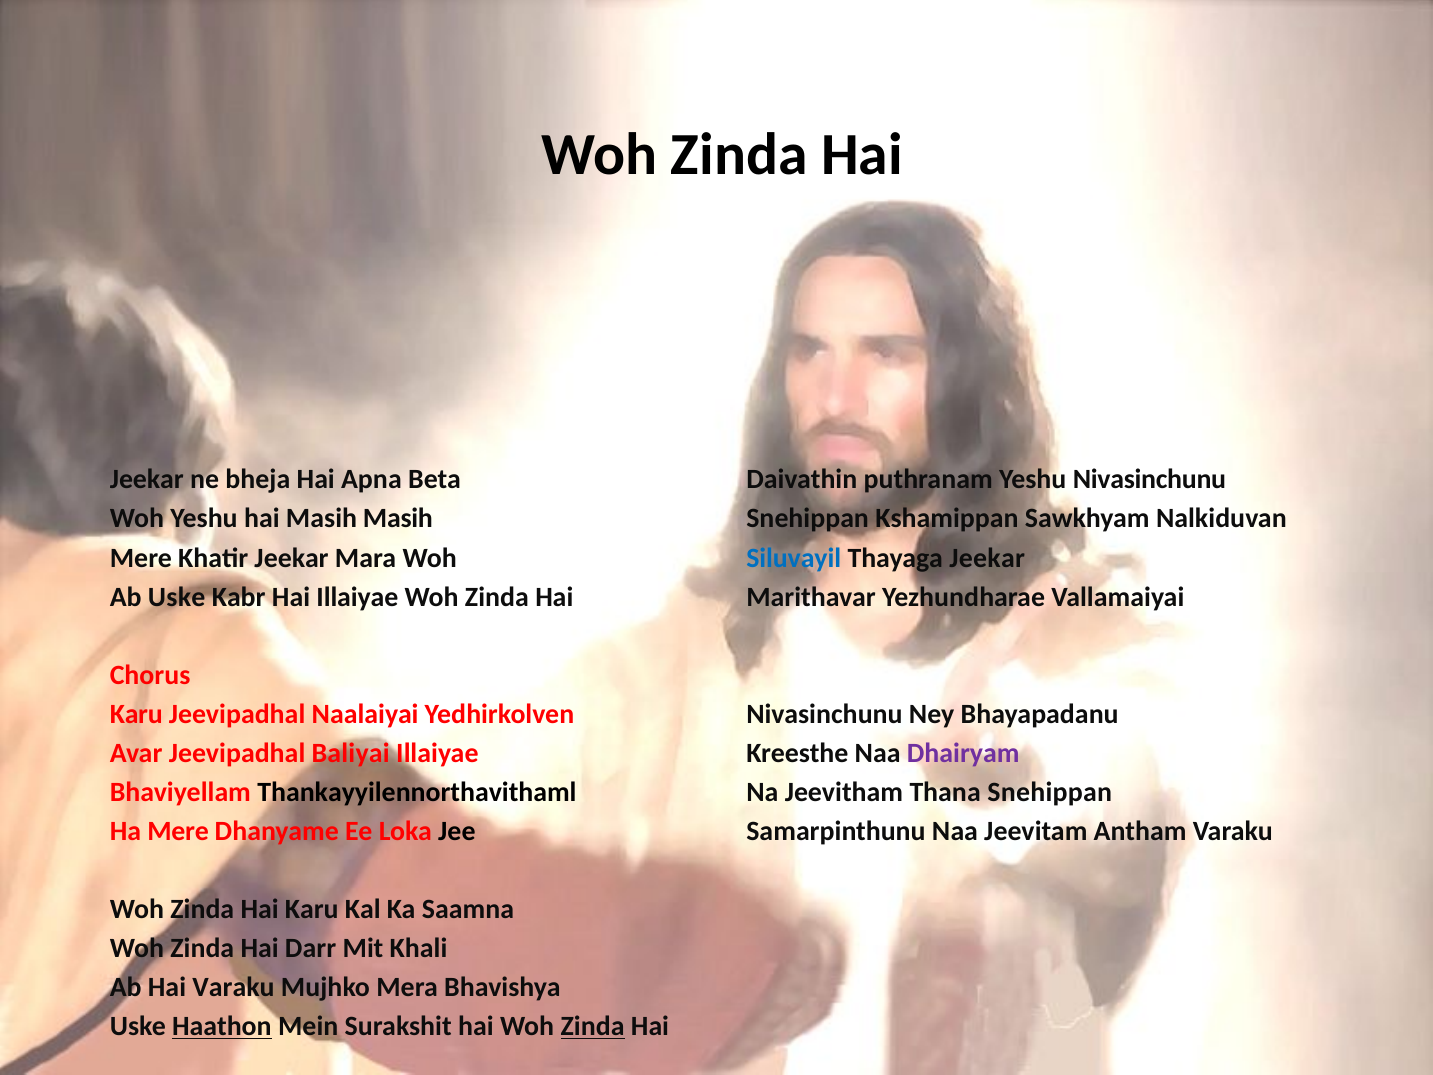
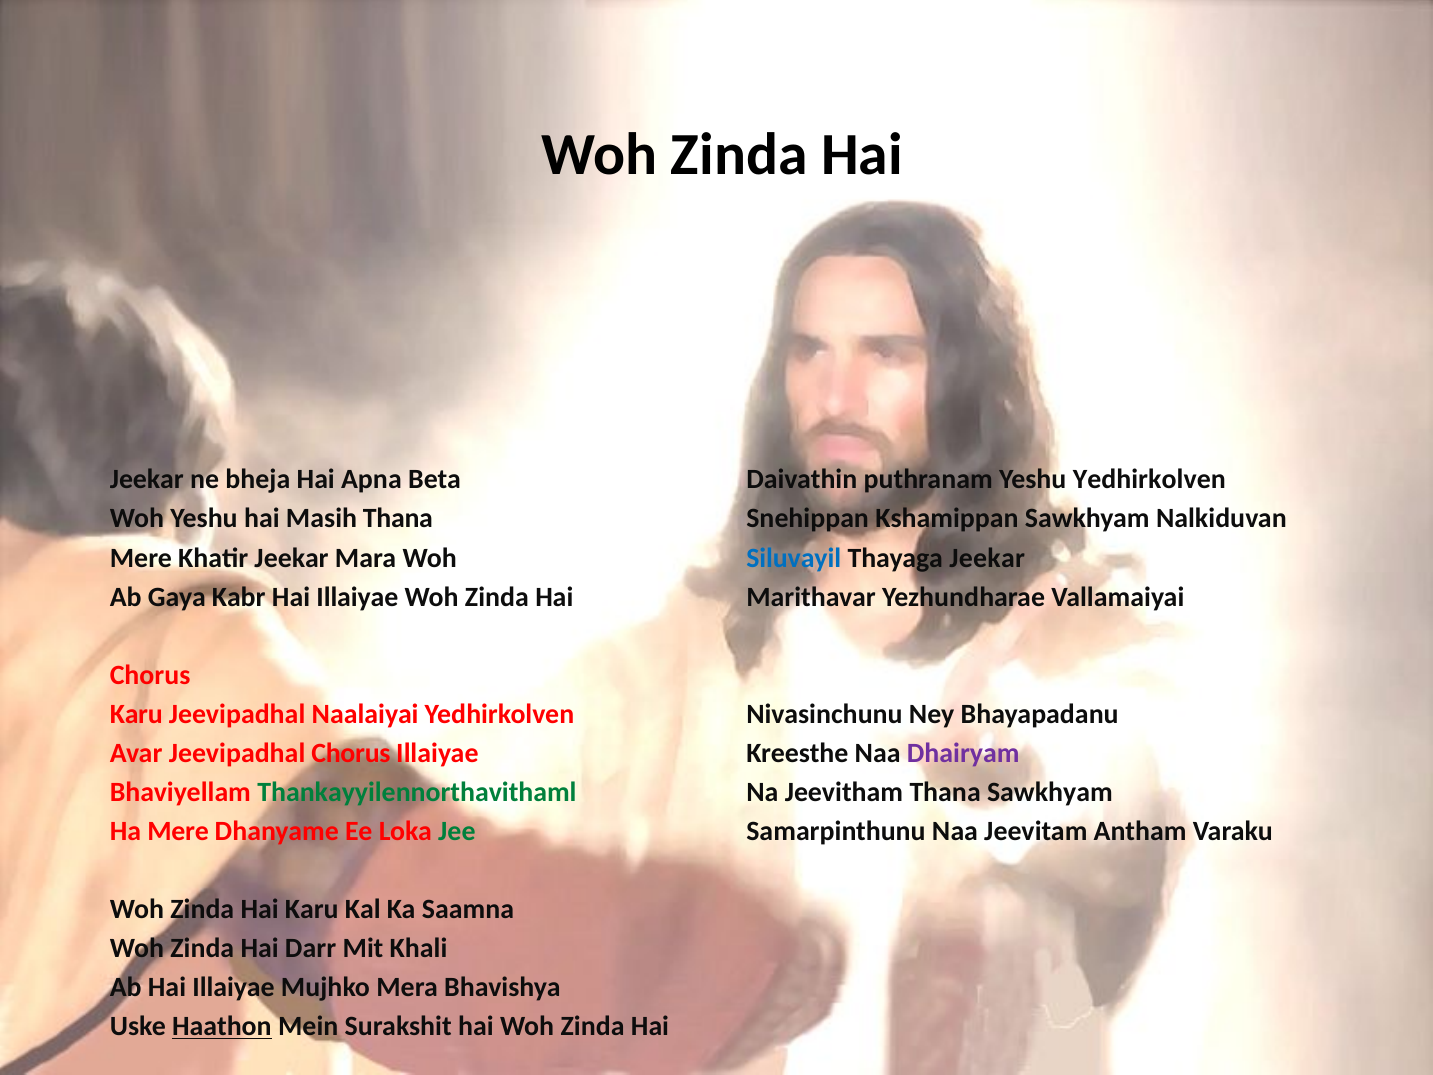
Yeshu Nivasinchunu: Nivasinchunu -> Yedhirkolven (1149, 480)
Masih Masih: Masih -> Thana (398, 519)
Ab Uske: Uske -> Gaya (177, 597)
Jeevipadhal Baliyai: Baliyai -> Chorus (351, 753)
Thankayyilennorthavithaml colour: black -> green (417, 792)
Thana Snehippan: Snehippan -> Sawkhyam (1050, 792)
Jee colour: black -> green (457, 831)
Ab Hai Varaku: Varaku -> Illaiyae (234, 987)
Zinda underline: present -> none (592, 1026)
